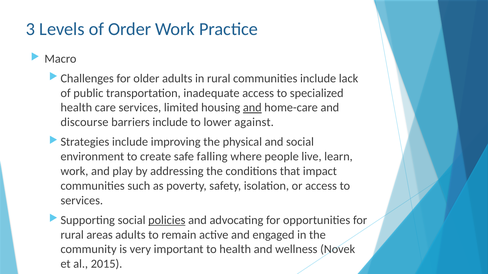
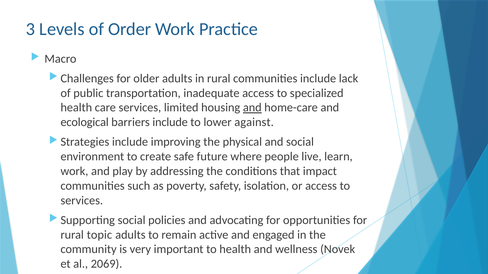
discourse: discourse -> ecological (85, 122)
falling: falling -> future (212, 157)
policies underline: present -> none (167, 220)
areas: areas -> topic (99, 235)
2015: 2015 -> 2069 (107, 264)
